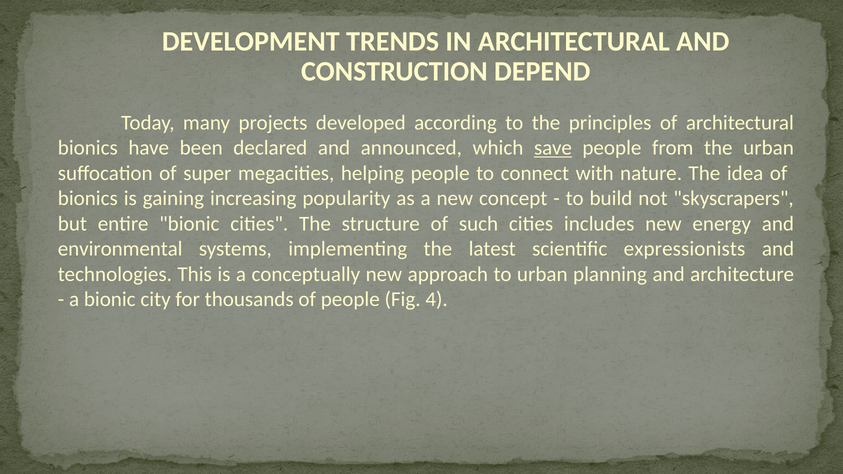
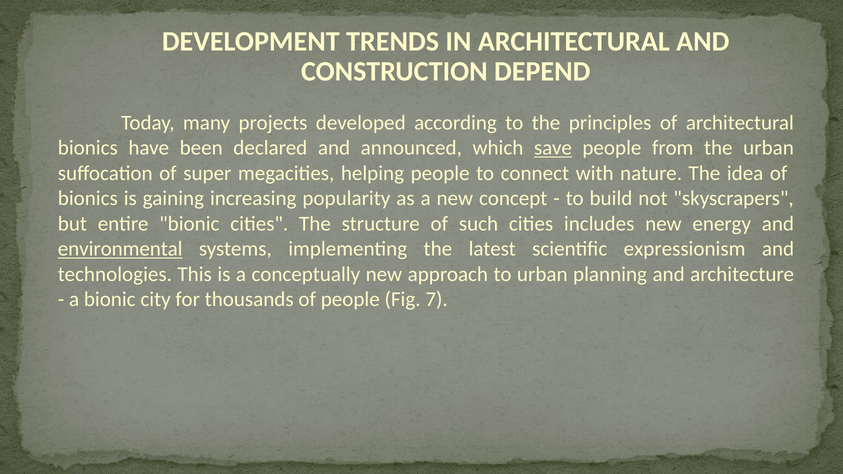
environmental underline: none -> present (120, 249)
expressionists: expressionists -> expressionism (685, 249)
4: 4 -> 7 (437, 300)
